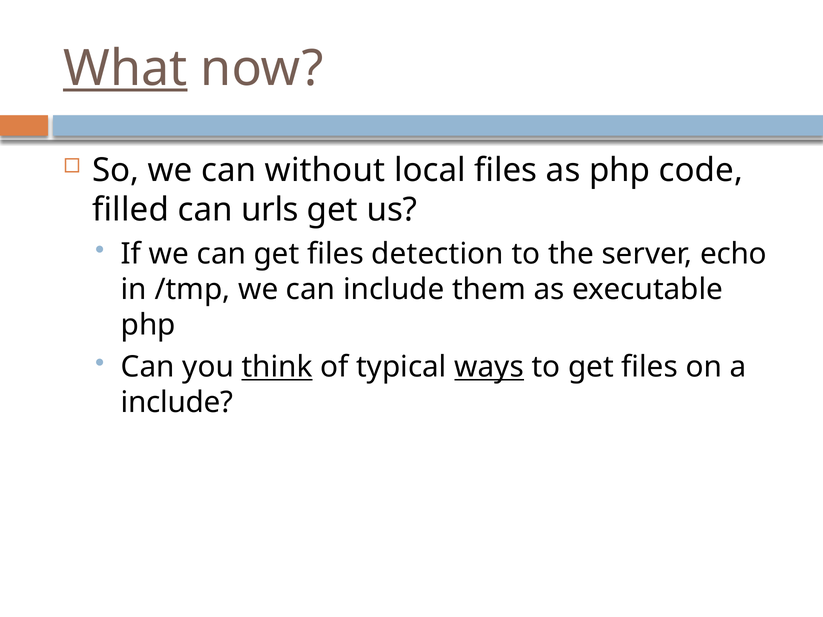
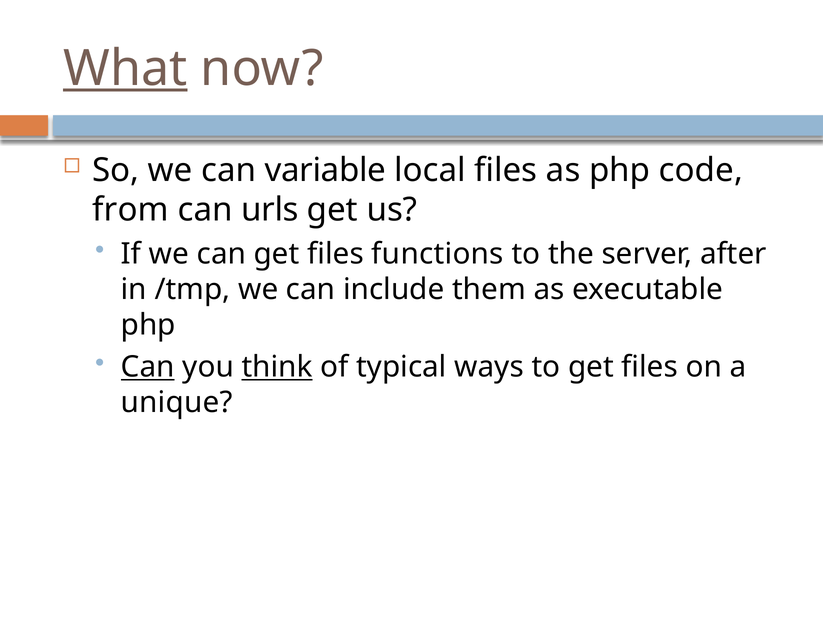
without: without -> variable (325, 170)
filled: filled -> from (130, 210)
detection: detection -> functions (438, 254)
echo: echo -> after (733, 254)
Can underline: none -> present (148, 367)
ways underline: present -> none (489, 367)
include: include -> unique (177, 403)
